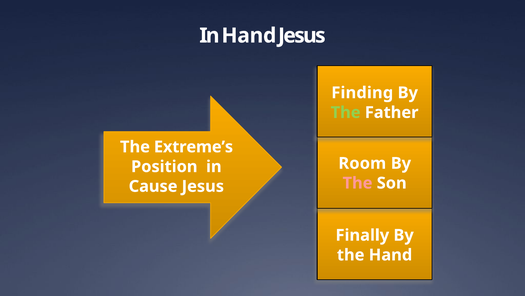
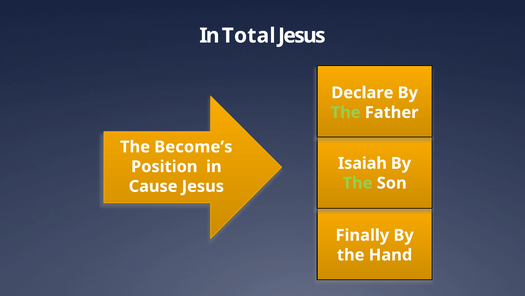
In Hand: Hand -> Total (249, 36)
Finding: Finding -> Declare (362, 93)
Extreme’s: Extreme’s -> Become’s (193, 147)
Room: Room -> Isaiah (362, 163)
The colour: pink -> light green (357, 183)
